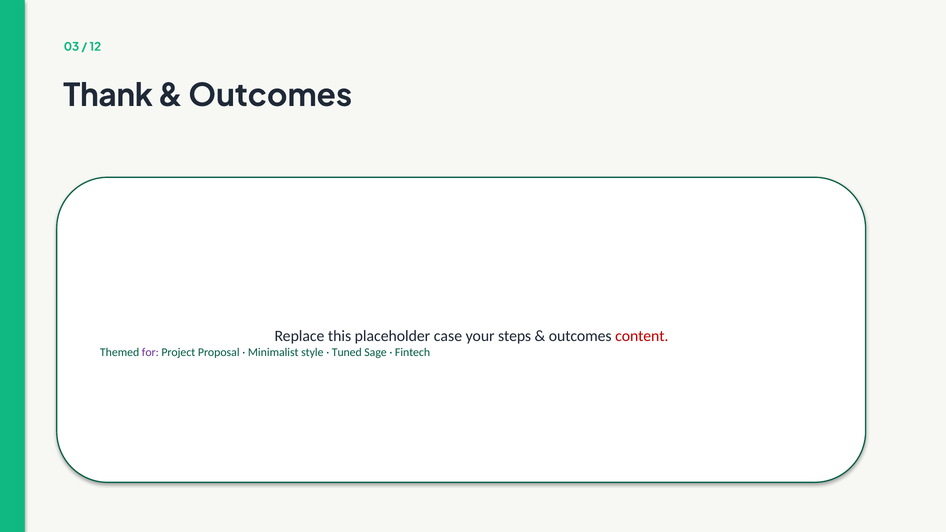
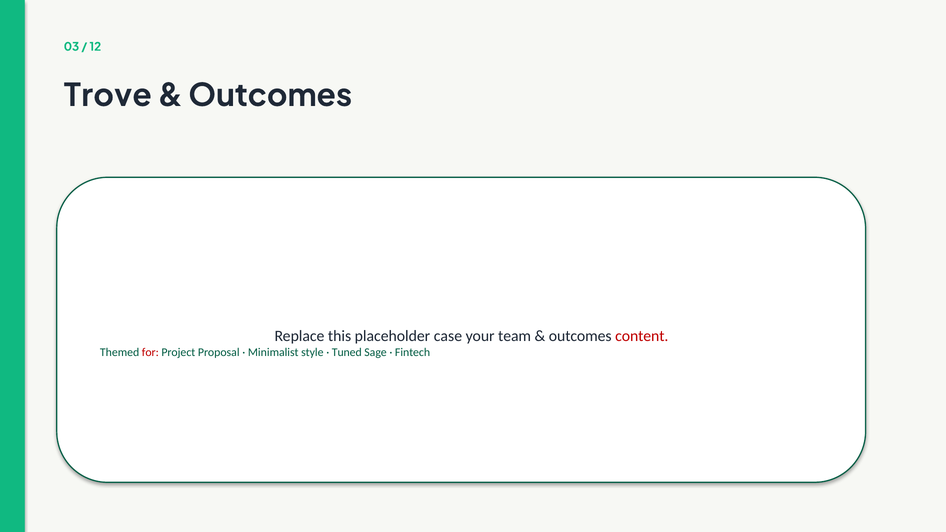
Thank: Thank -> Trove (108, 96)
steps: steps -> team (515, 336)
for colour: purple -> red (150, 353)
